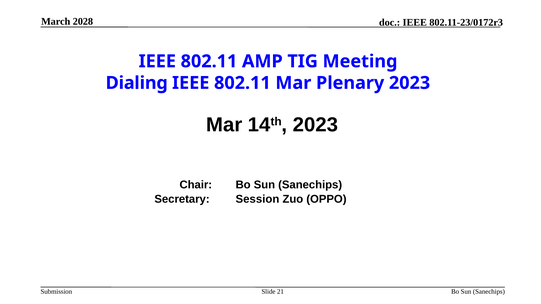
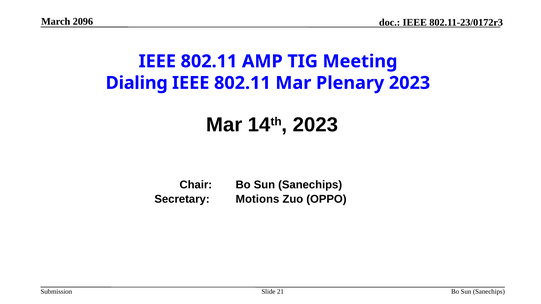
2028: 2028 -> 2096 (83, 22)
Session: Session -> Motions (257, 199)
